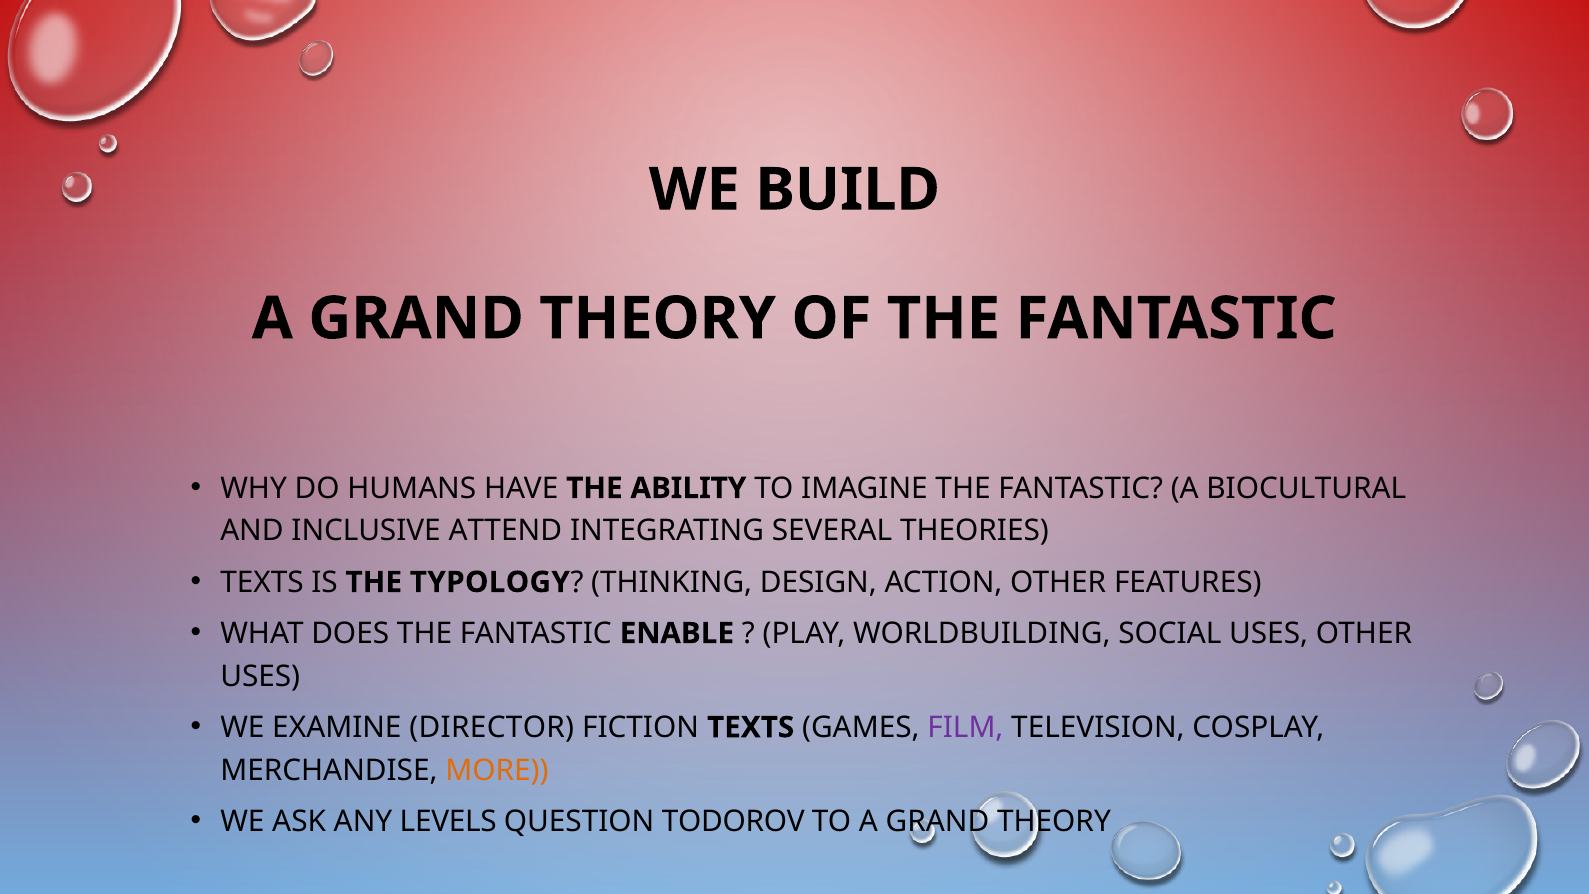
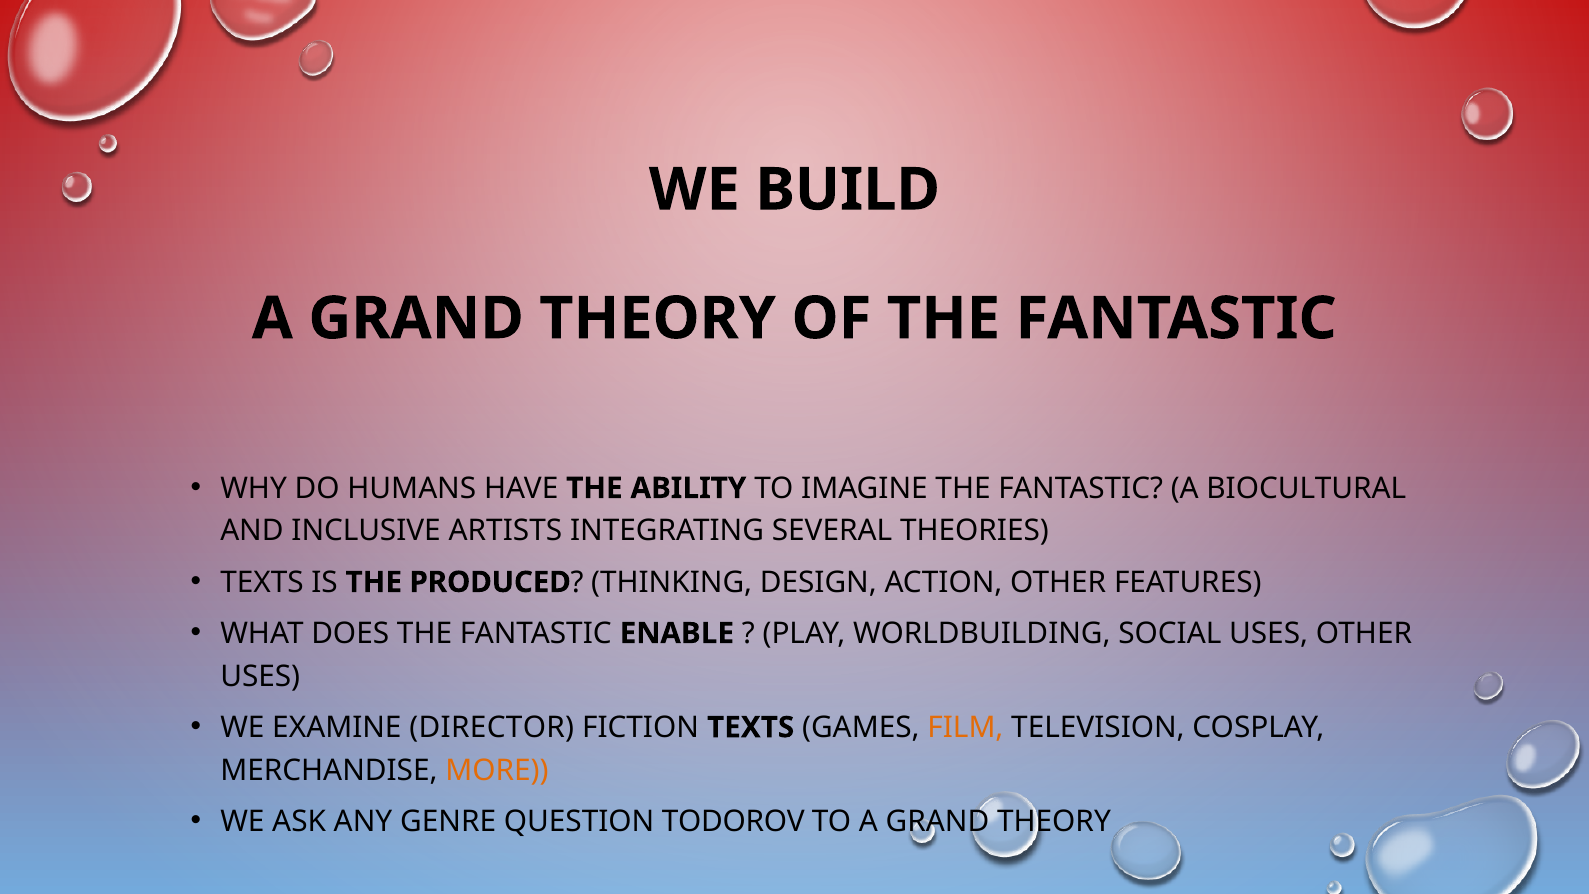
ATTEND: ATTEND -> ARTISTS (505, 531)
TYPOLOGY: TYPOLOGY -> PRODUCED (490, 582)
FILM colour: purple -> orange (965, 727)
LEVELS: LEVELS -> GENRE (448, 821)
